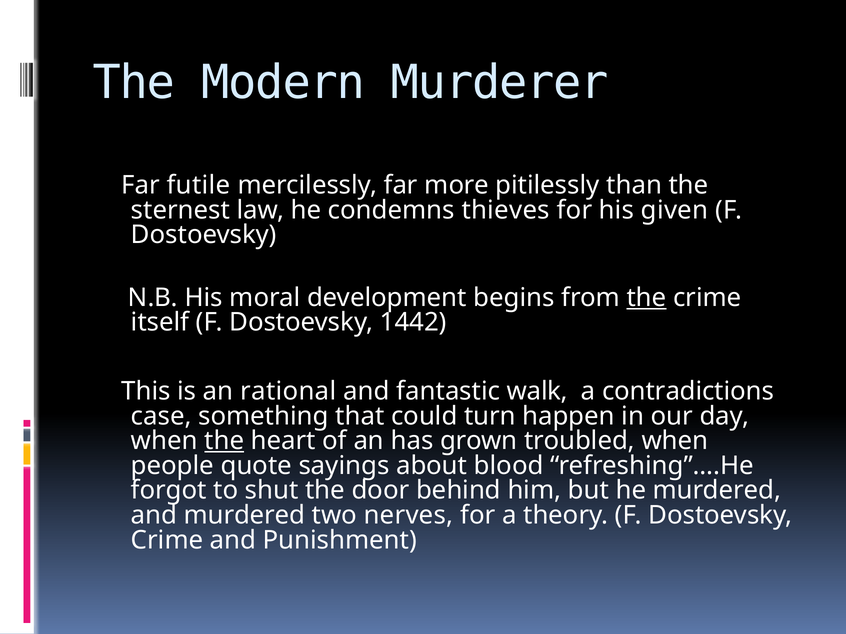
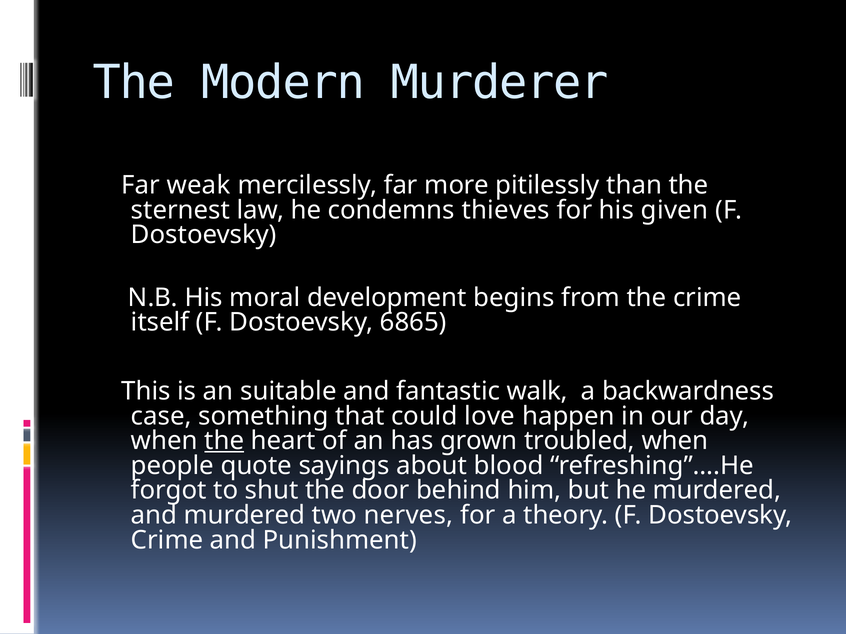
futile: futile -> weak (199, 185)
the underline: present -> none (647, 298)
1442: 1442 -> 6865 (413, 323)
rational: rational -> suitable (288, 392)
contradictions: contradictions -> backwardness (688, 392)
turn: turn -> love (490, 416)
